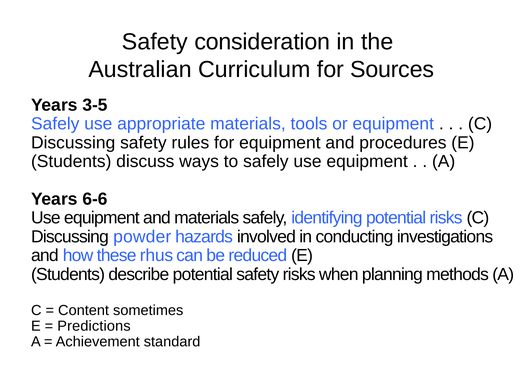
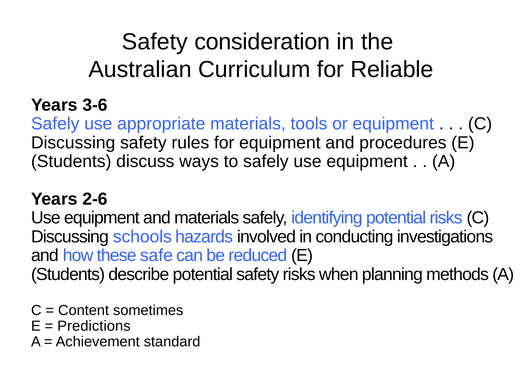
Sources: Sources -> Reliable (392, 70)
3-5: 3-5 -> 3-6 (95, 105)
6-6: 6-6 -> 2-6 (95, 199)
powder: powder -> schools (142, 237)
rhus: rhus -> safe (156, 256)
